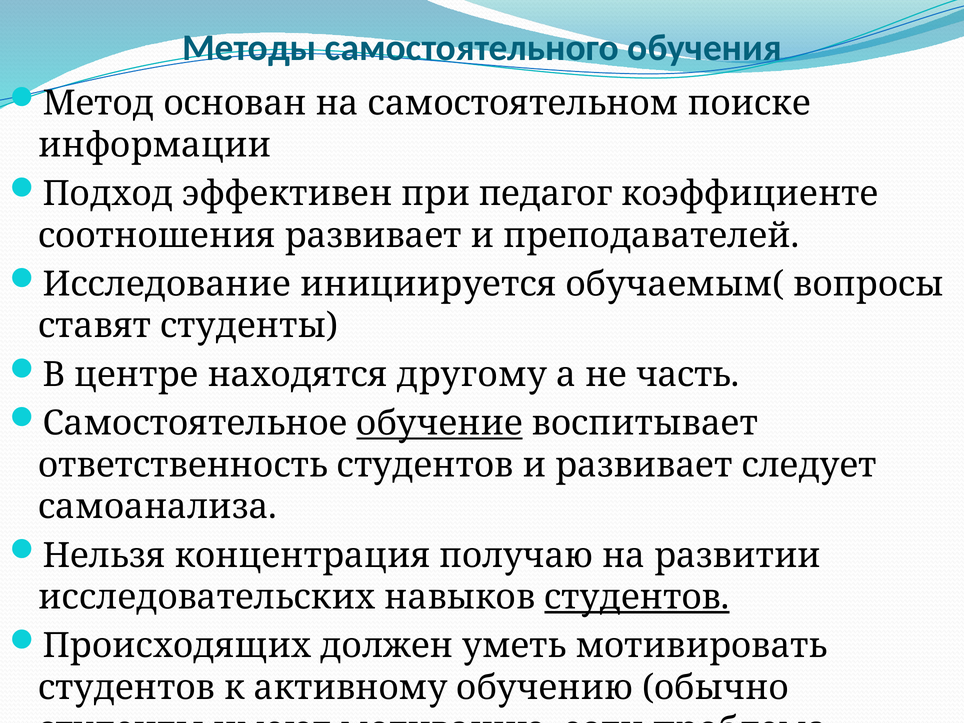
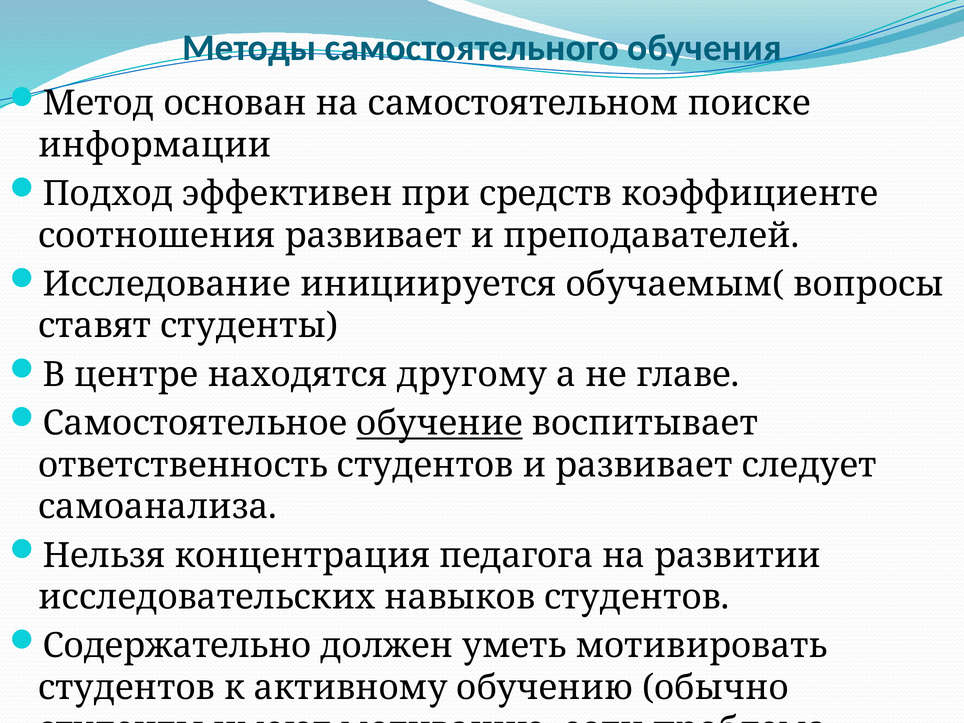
педагог: педагог -> средств (546, 194)
часть: часть -> главе (688, 375)
получаю: получаю -> педагога (516, 556)
студентов underline: present -> none (637, 597)
Происходящих: Происходящих -> Содержательно (177, 646)
